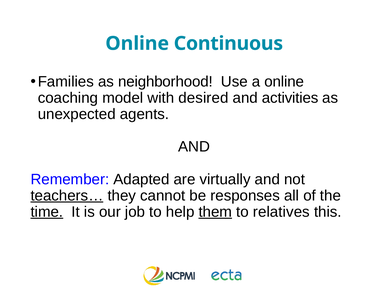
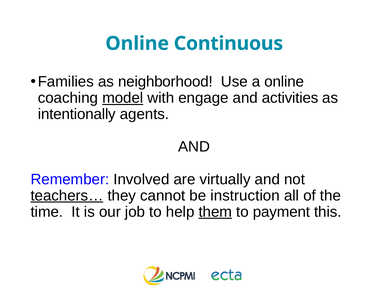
model underline: none -> present (123, 98)
desired: desired -> engage (203, 98)
unexpected: unexpected -> intentionally (77, 114)
Adapted: Adapted -> Involved (141, 179)
responses: responses -> instruction (245, 196)
time underline: present -> none (47, 212)
relatives: relatives -> payment (281, 212)
